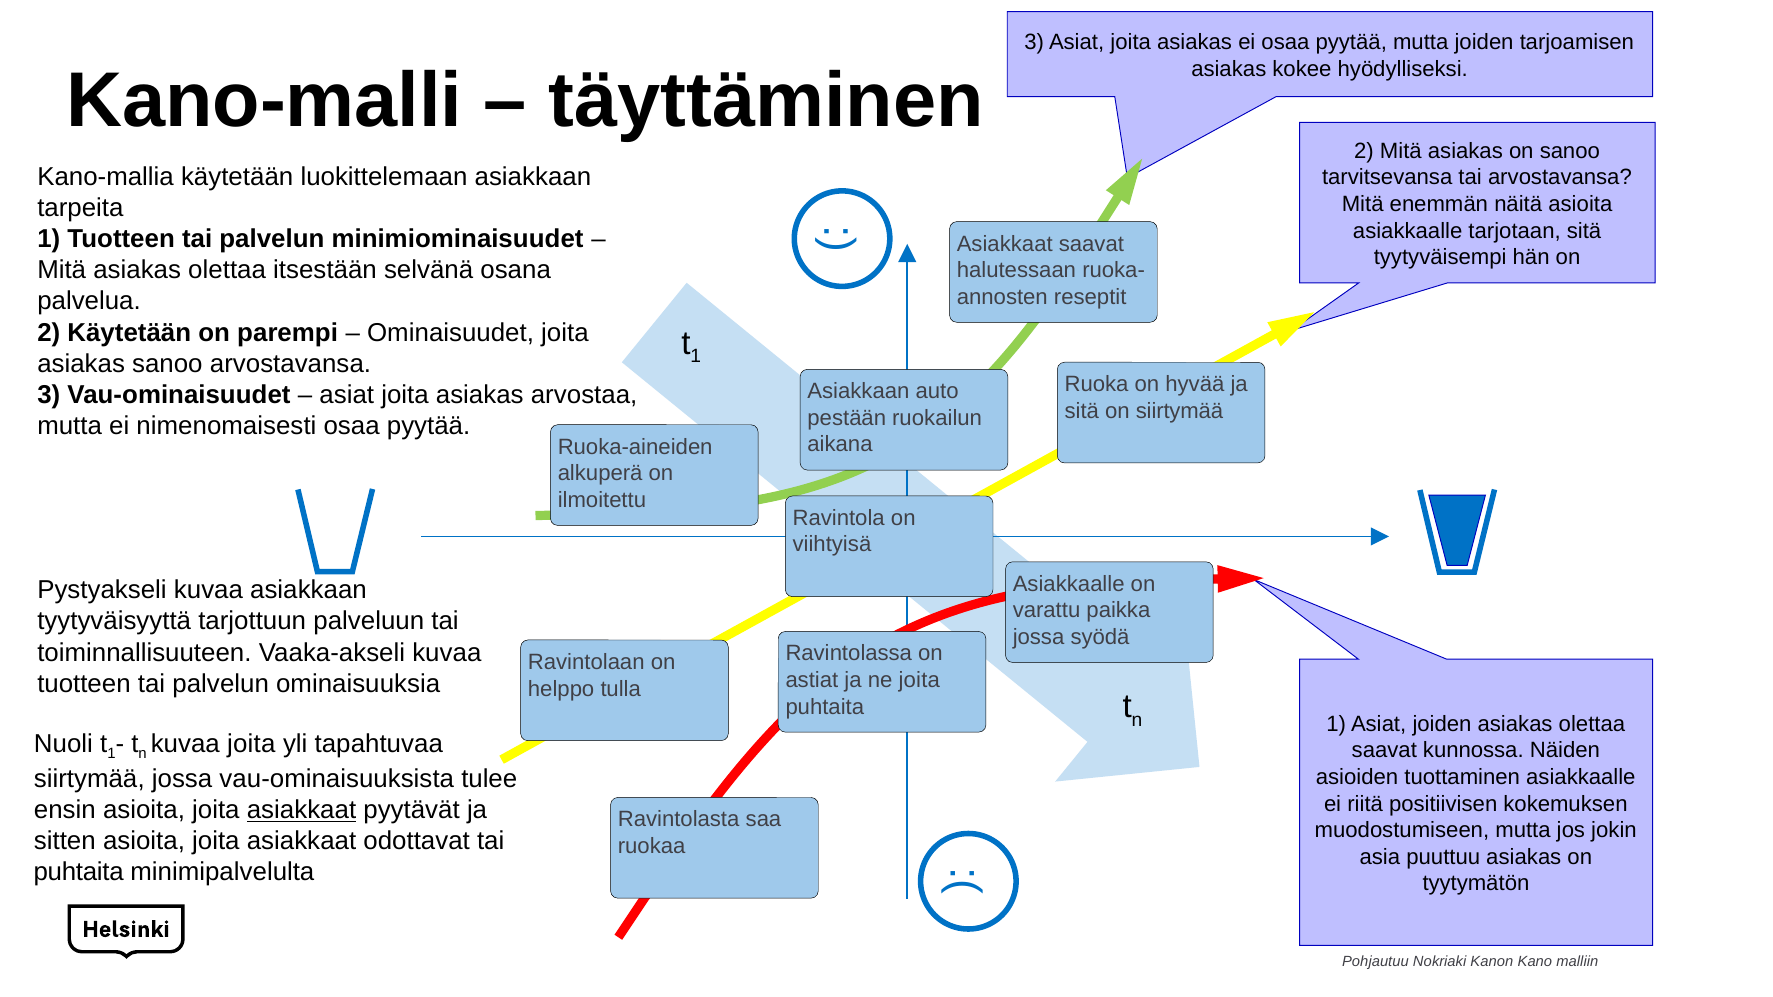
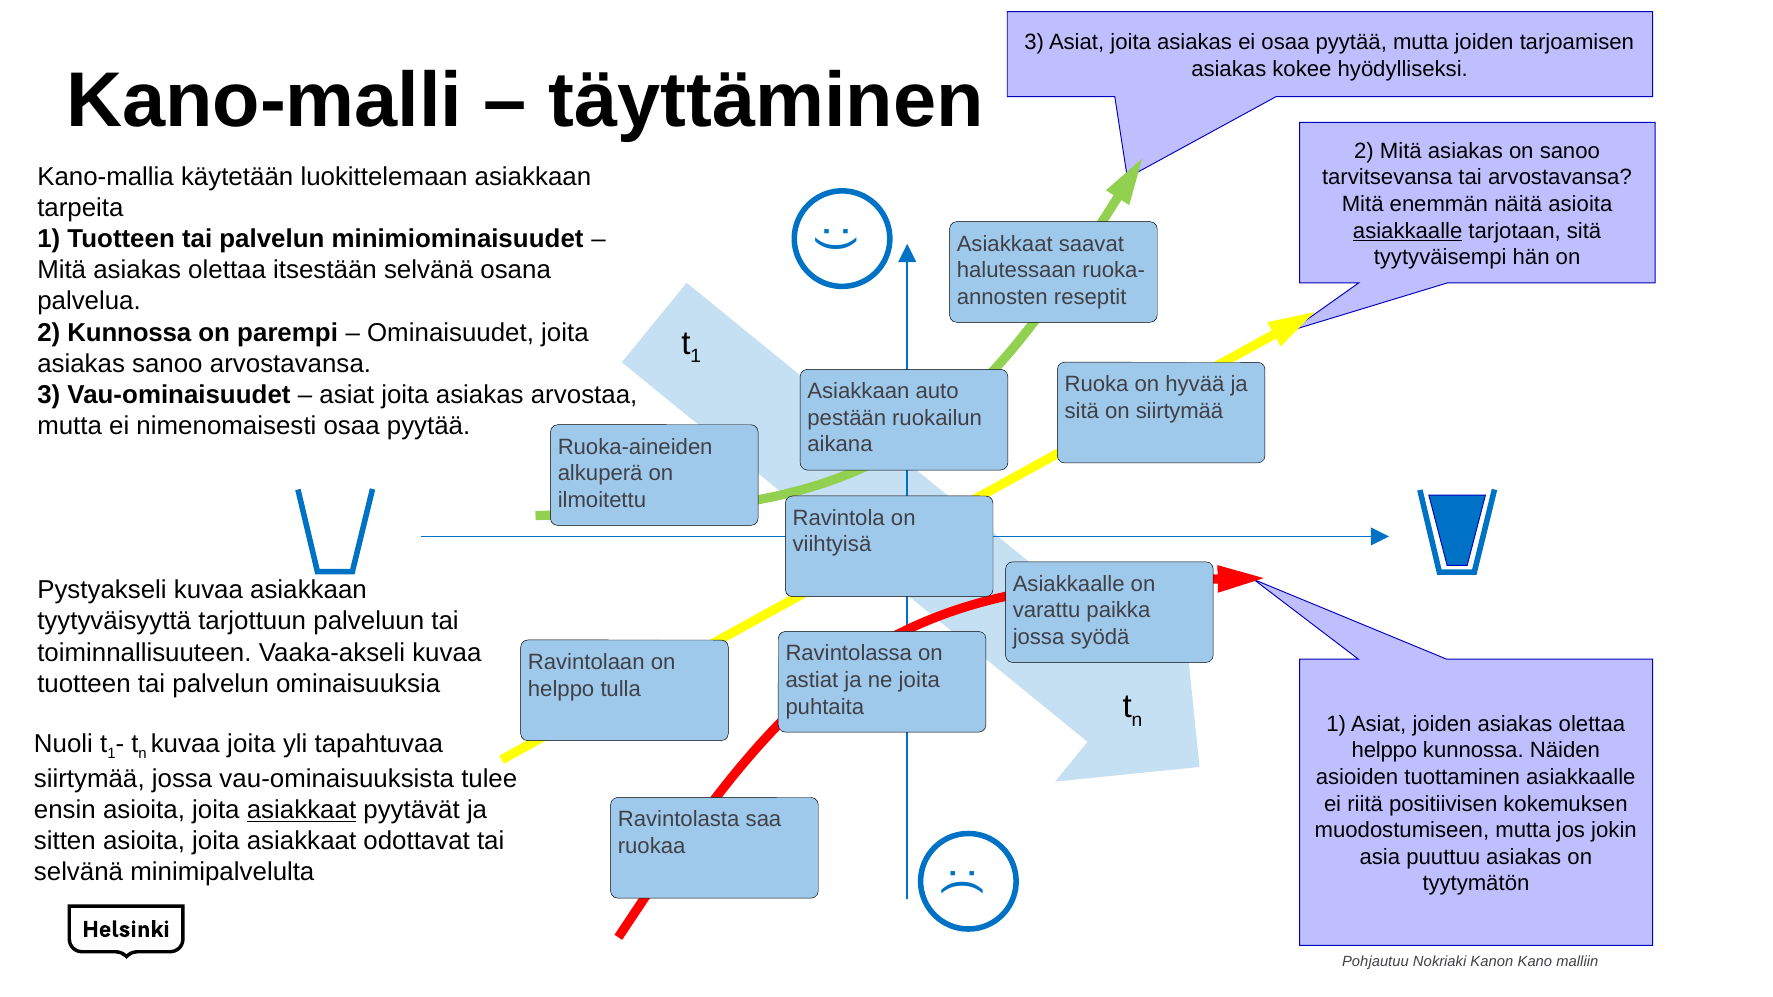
asiakkaalle underline: none -> present (1408, 231)
2 Käytetään: Käytetään -> Kunnossa (129, 333)
saavat: saavat -> helppo (1384, 751)
puhtaita: puhtaita -> selvänä (79, 873)
